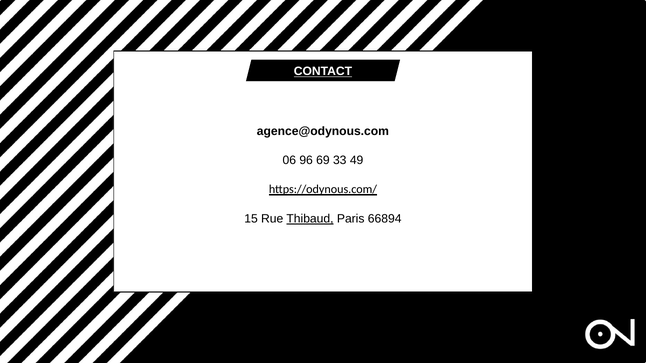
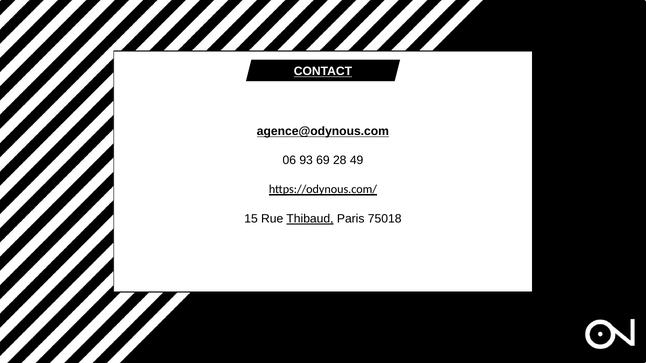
agence@odynous.com underline: none -> present (323, 132)
96: 96 -> 93 (306, 161)
33: 33 -> 28 (340, 161)
66894: 66894 -> 75018 (385, 219)
